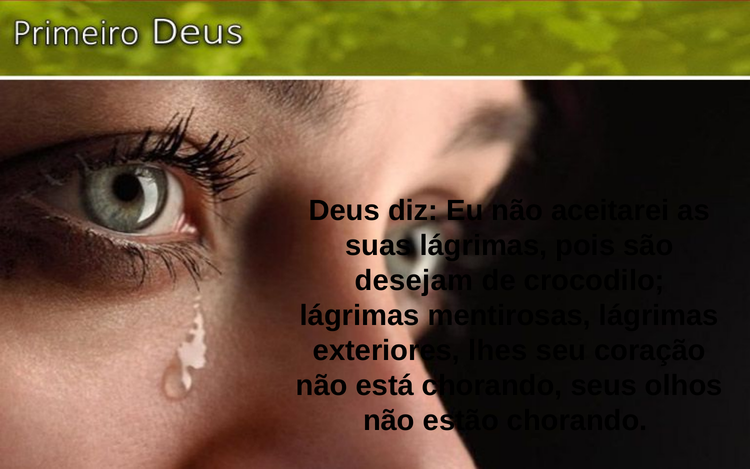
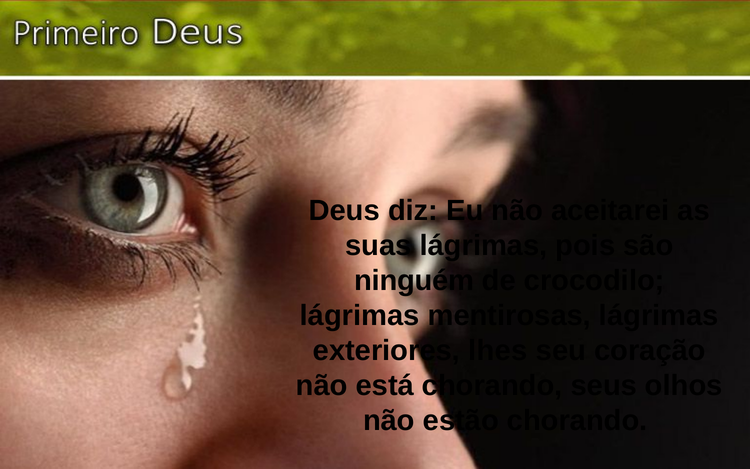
desejam: desejam -> ninguém (414, 280)
